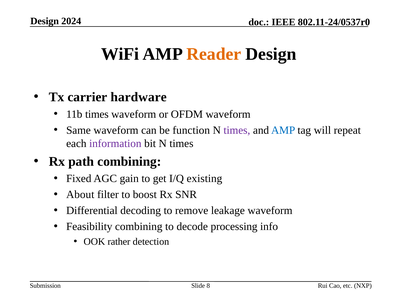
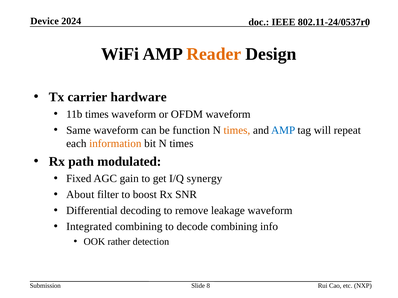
Design: Design -> Device (45, 21)
times colour: purple -> orange (237, 130)
information colour: purple -> orange (115, 144)
path combining: combining -> modulated (129, 162)
existing: existing -> synergy (204, 179)
Feasibility: Feasibility -> Integrated (89, 227)
decode processing: processing -> combining (234, 227)
